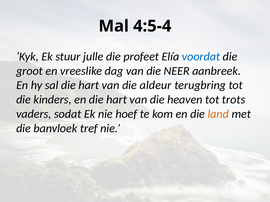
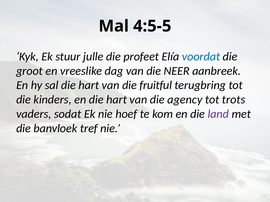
4:5-4: 4:5-4 -> 4:5-5 (152, 26)
aldeur: aldeur -> fruitful (156, 85)
heaven: heaven -> agency (185, 100)
land colour: orange -> purple (218, 114)
